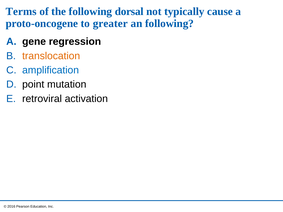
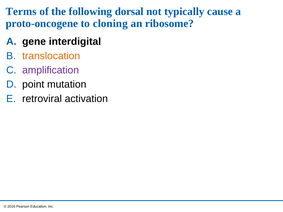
greater: greater -> cloning (110, 23)
an following: following -> ribosome (169, 23)
regression: regression -> interdigital (75, 42)
amplification colour: blue -> purple (51, 70)
